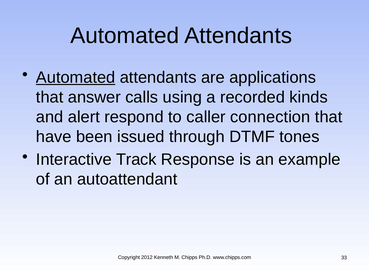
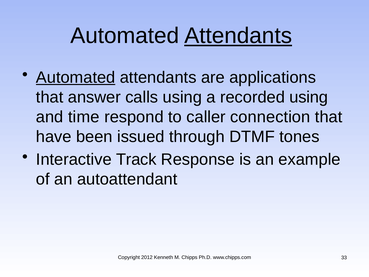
Attendants underline: none -> present (238, 36)
recorded kinds: kinds -> using (309, 97)
alert: alert -> time (84, 117)
